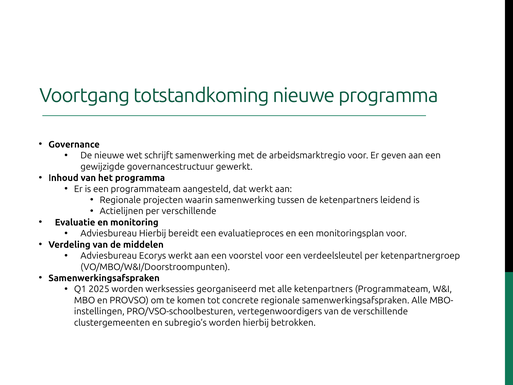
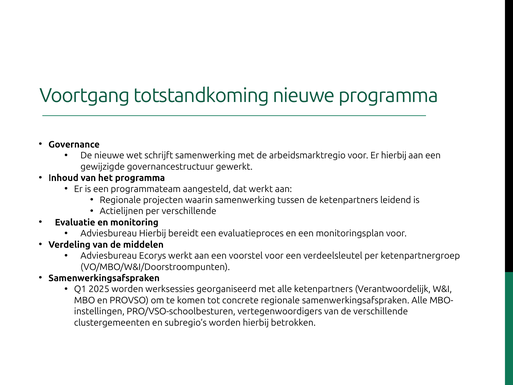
Er geven: geven -> hierbij (394, 155)
ketenpartners Programmateam: Programmateam -> Verantwoordelijk (393, 289)
